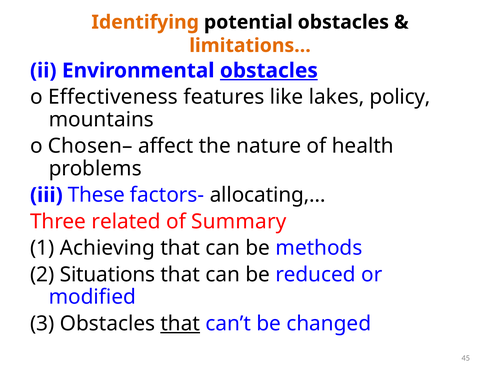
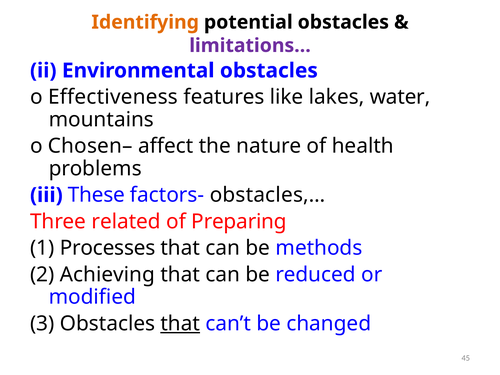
limitations… colour: orange -> purple (250, 46)
obstacles underline: present -> none (269, 71)
policy: policy -> water (400, 97)
allocating,…: allocating,… -> obstacles,… (268, 195)
Summary: Summary -> Preparing (239, 222)
Achieving: Achieving -> Processes (108, 248)
Situations: Situations -> Achieving (107, 275)
